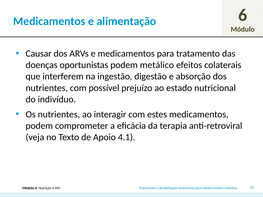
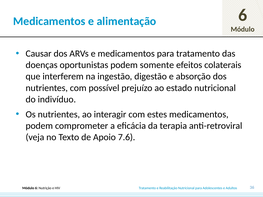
metálico: metálico -> somente (157, 65)
4.1: 4.1 -> 7.6 (127, 137)
